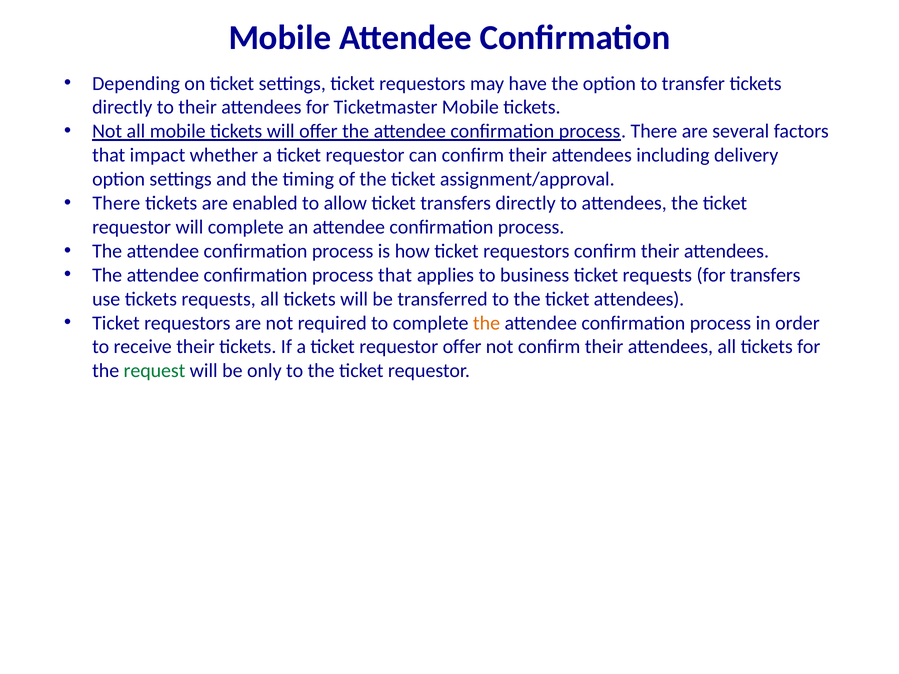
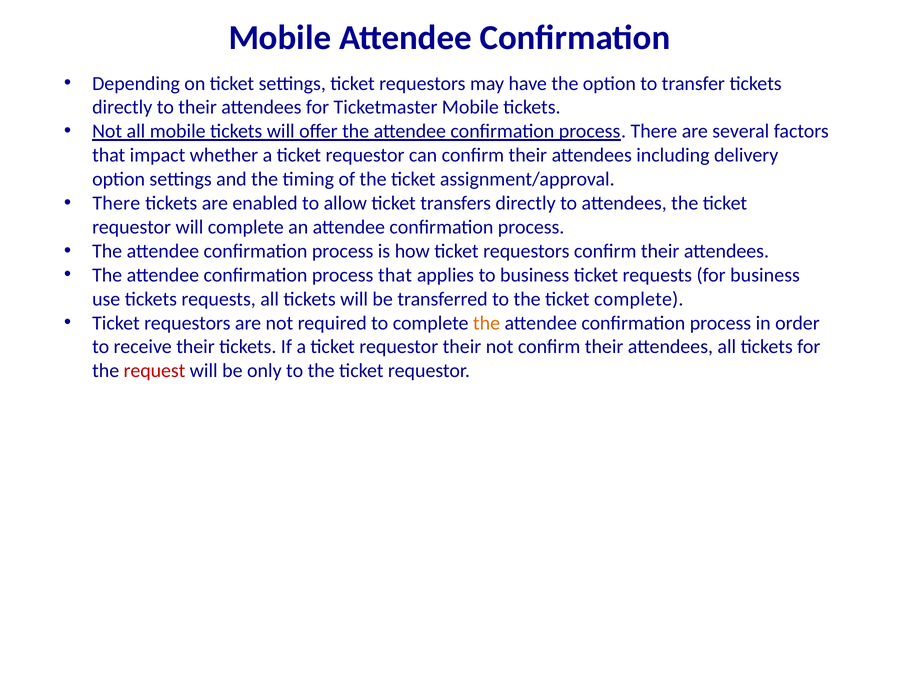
for transfers: transfers -> business (765, 275)
ticket attendees: attendees -> complete (639, 299)
requestor offer: offer -> their (462, 347)
request colour: green -> red (154, 371)
